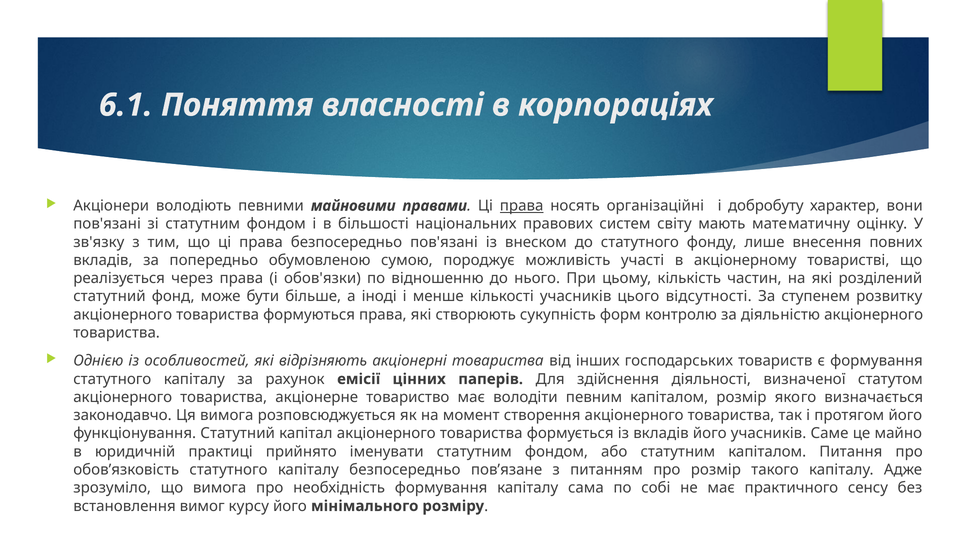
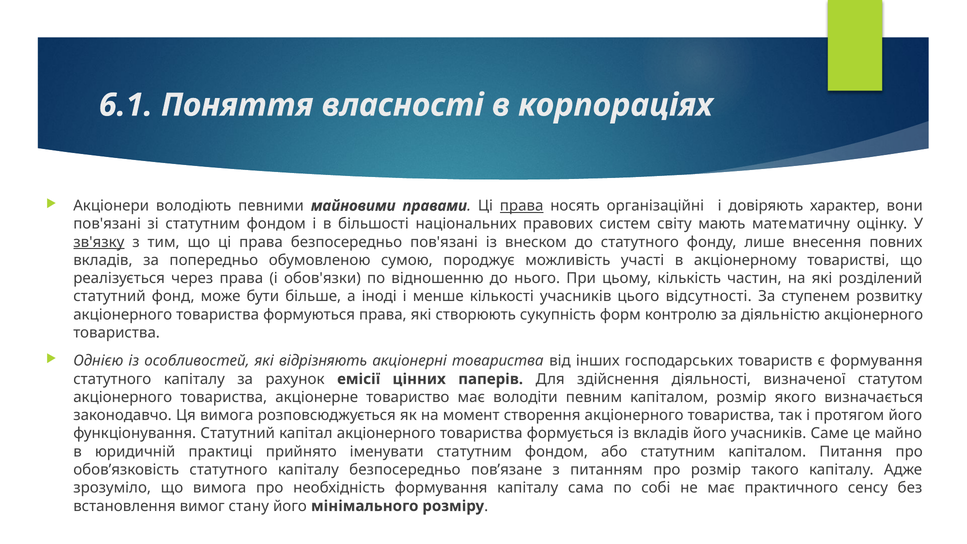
добробуту: добробуту -> довіряють (766, 206)
зв'язку underline: none -> present (99, 242)
курсу: курсу -> стану (249, 506)
